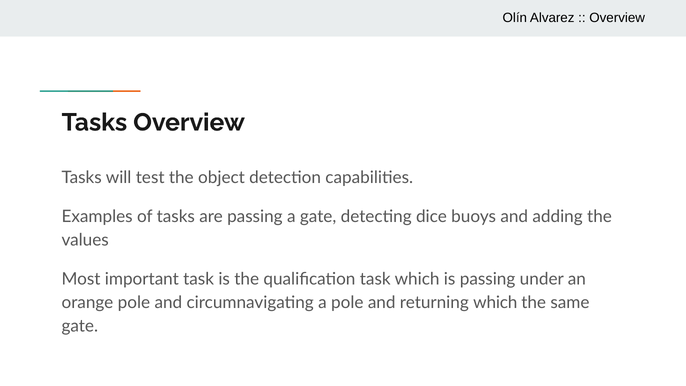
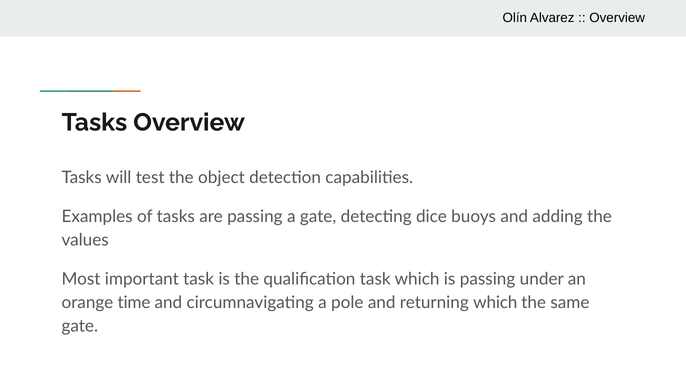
orange pole: pole -> time (134, 303)
